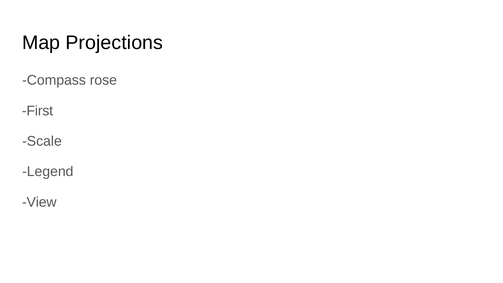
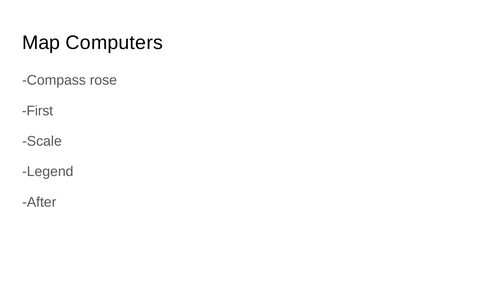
Projections: Projections -> Computers (114, 43)
View: View -> After (39, 202)
